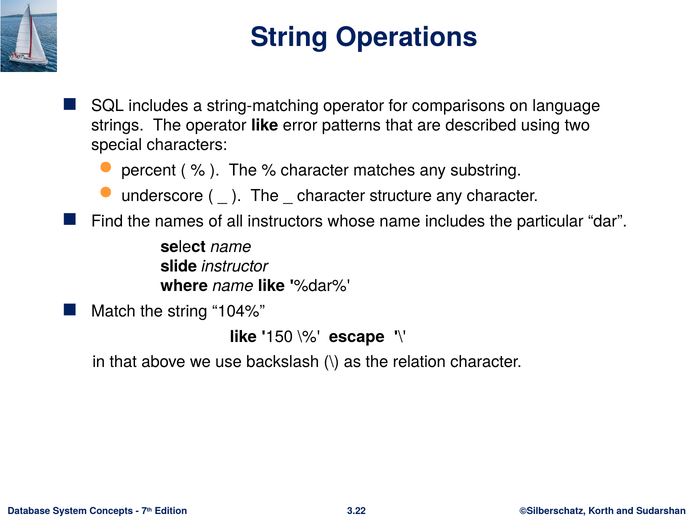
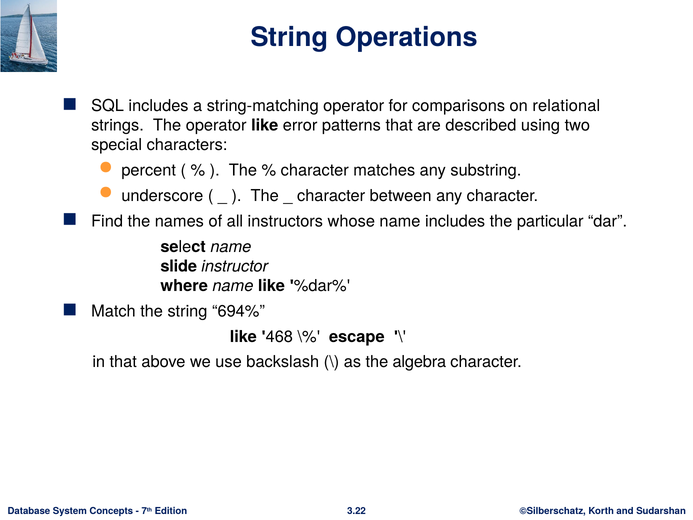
language: language -> relational (566, 106)
structure: structure -> between (401, 196)
104%: 104% -> 694% (238, 311)
150: 150 -> 468 (279, 337)
relation: relation -> algebra (419, 362)
